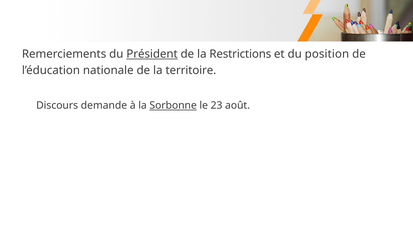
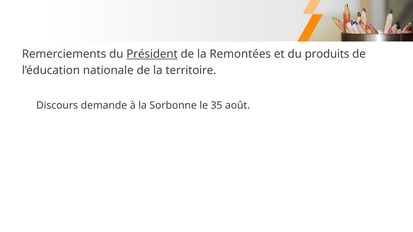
Restrictions: Restrictions -> Remontées (240, 54)
position: position -> produits (327, 54)
Sorbonne underline: present -> none (173, 106)
23: 23 -> 35 (217, 106)
